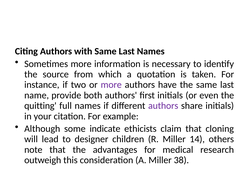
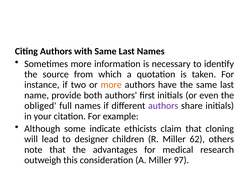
more colour: purple -> orange (111, 85)
quitting: quitting -> obliged (40, 106)
14: 14 -> 62 (197, 139)
38: 38 -> 97 (181, 160)
